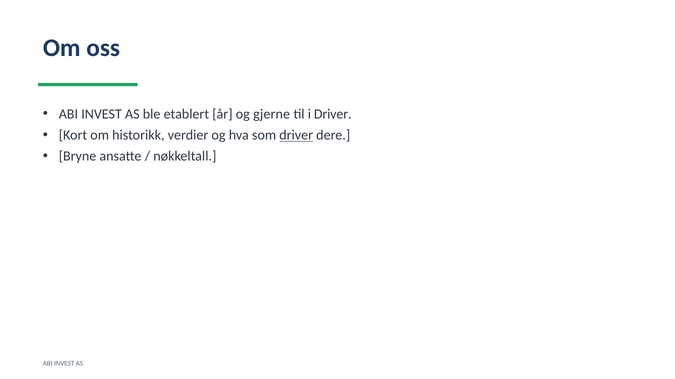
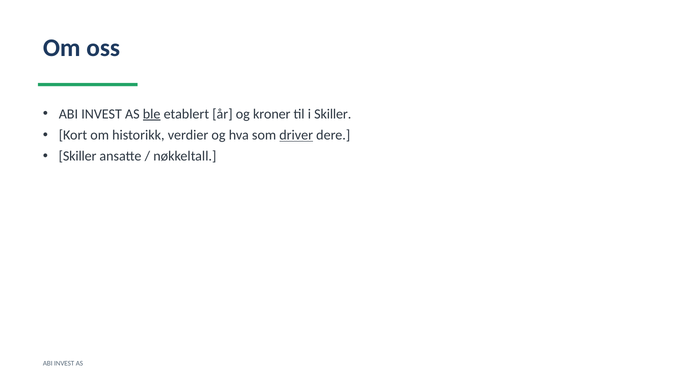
ble underline: none -> present (152, 114)
gjerne: gjerne -> kroner (272, 114)
i Driver: Driver -> Skiller (333, 114)
Bryne: Bryne -> Skiller (78, 157)
